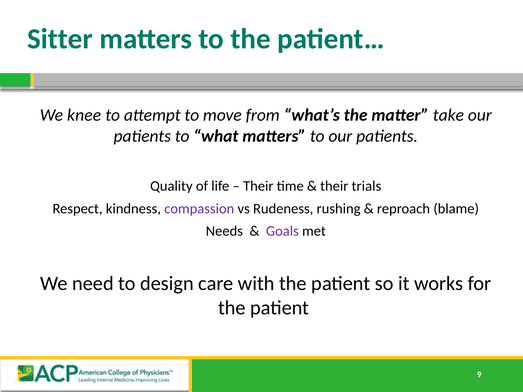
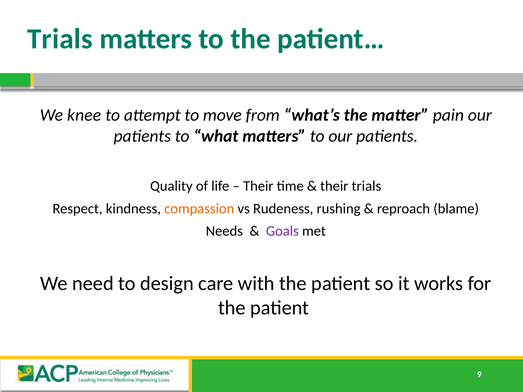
Sitter: Sitter -> Trials (60, 39)
take: take -> pain (448, 115)
compassion colour: purple -> orange (199, 209)
